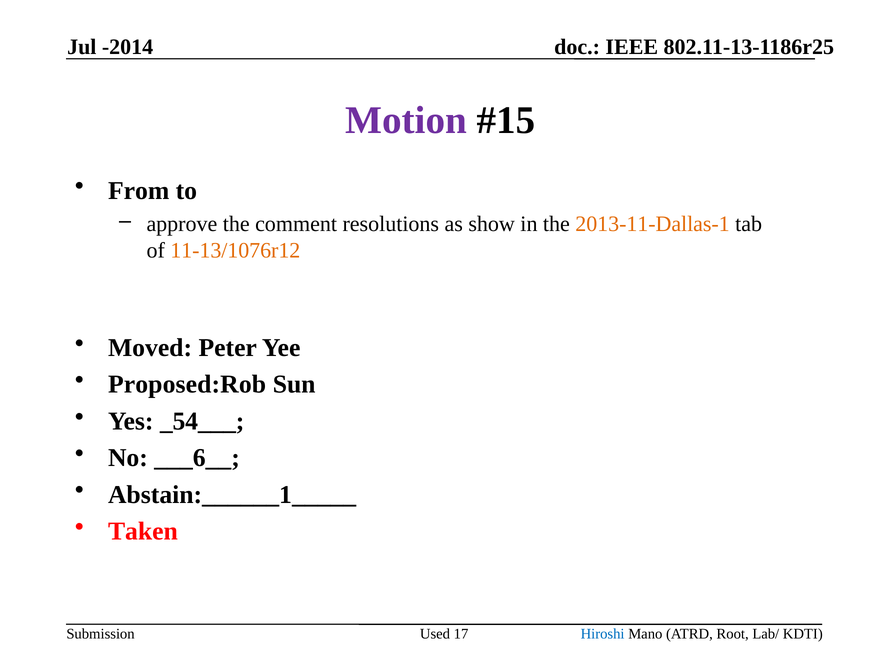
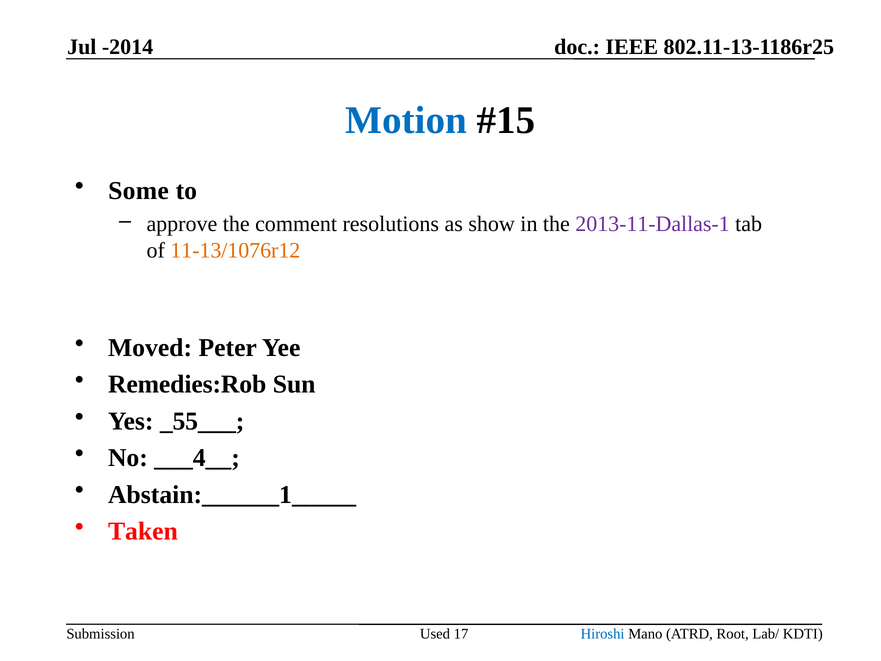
Motion colour: purple -> blue (406, 120)
From: From -> Some (139, 191)
2013-11-Dallas-1 colour: orange -> purple (653, 224)
Proposed:Rob: Proposed:Rob -> Remedies:Rob (187, 384)
_54___: _54___ -> _55___ (202, 421)
___6__: ___6__ -> ___4__ (197, 458)
